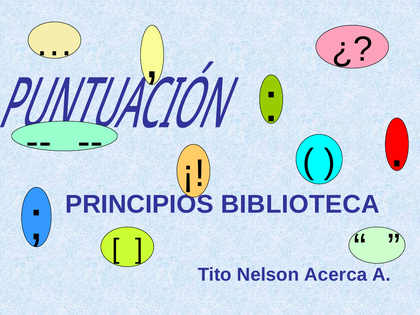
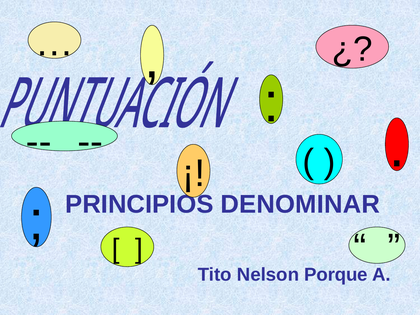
BIBLIOTECA: BIBLIOTECA -> DENOMINAR (300, 204)
Acerca: Acerca -> Porque (336, 275)
